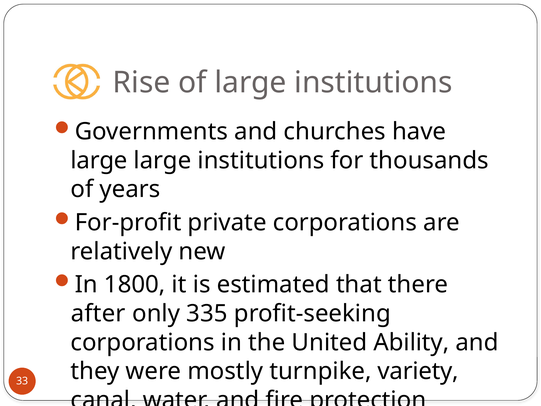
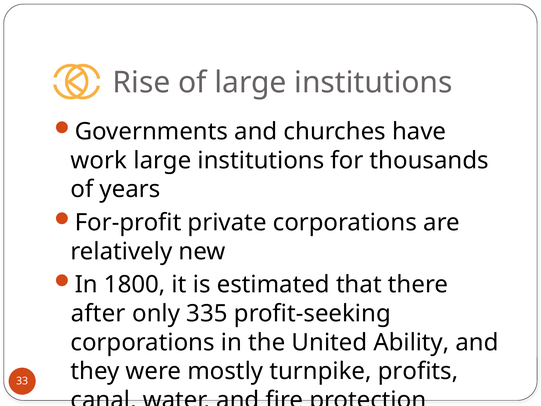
large: large -> work (99, 160)
variety: variety -> profits (418, 371)
